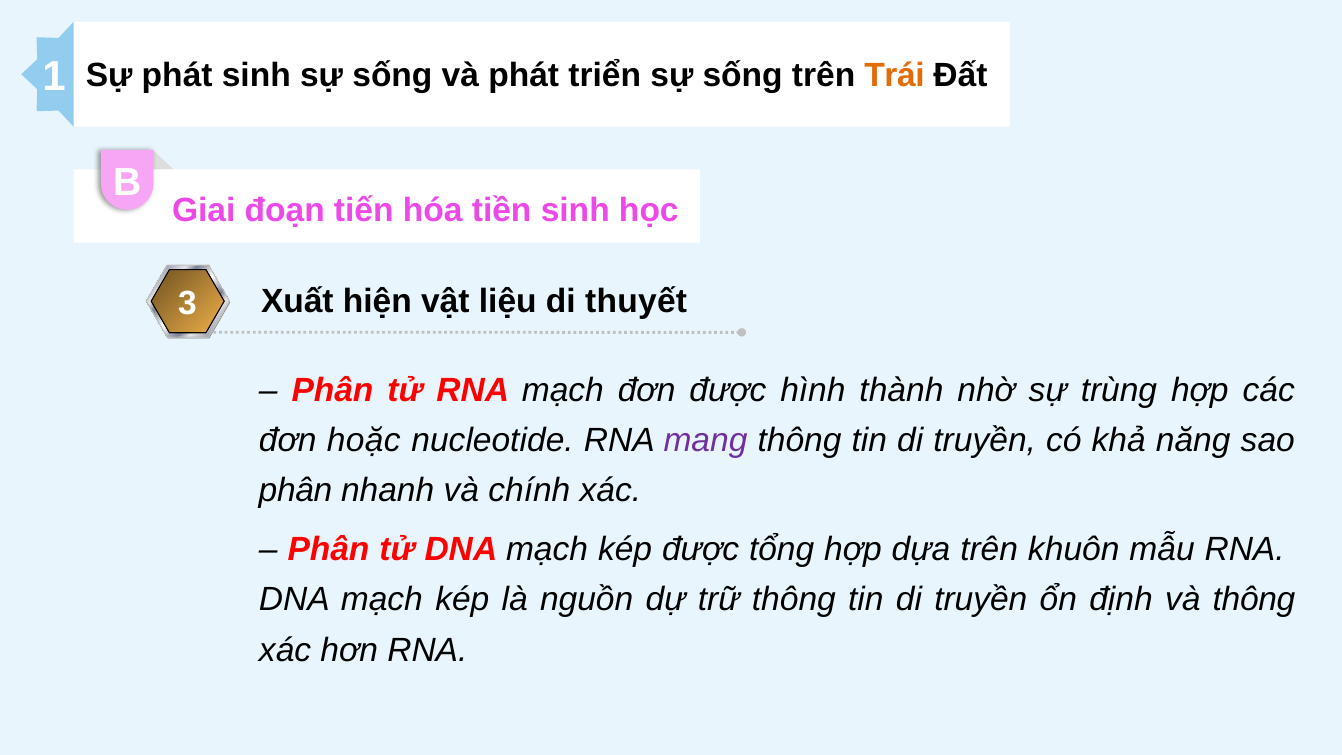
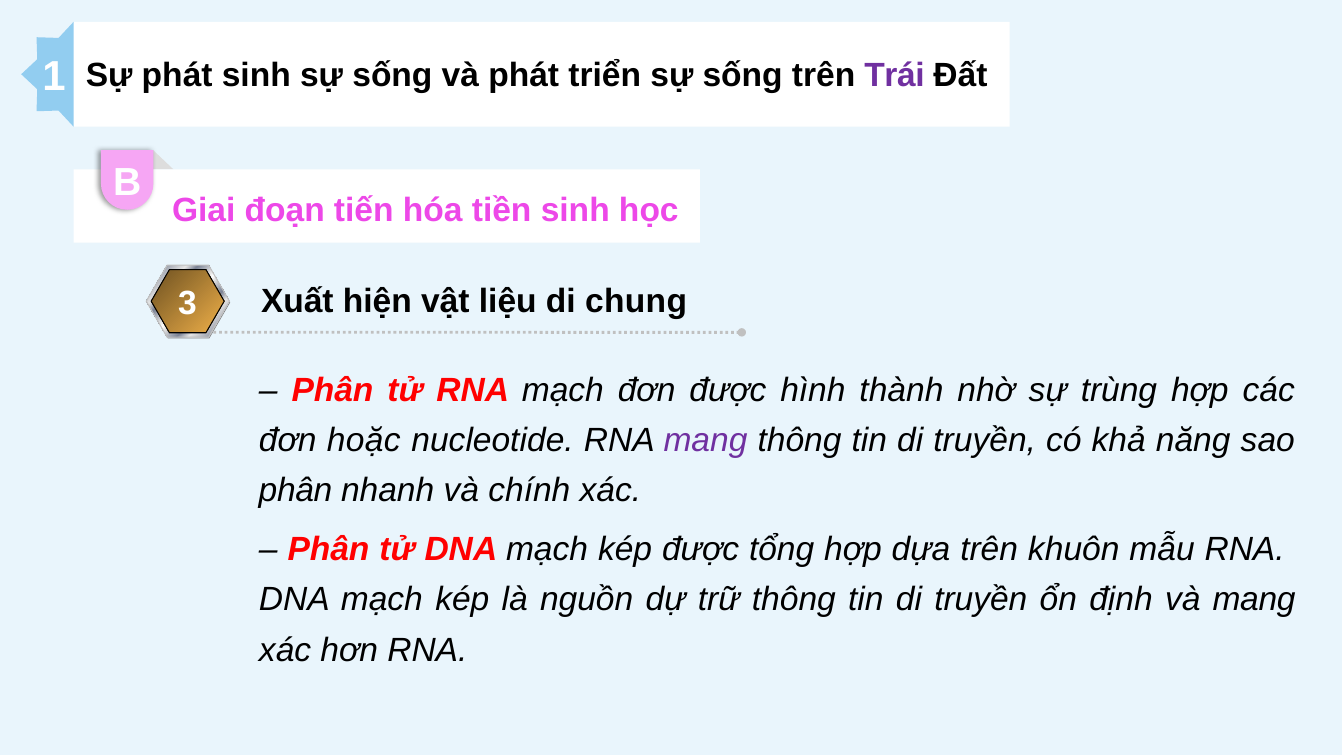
Trái colour: orange -> purple (895, 76)
thuyết: thuyết -> chung (636, 301)
và thông: thông -> mang (1254, 600)
